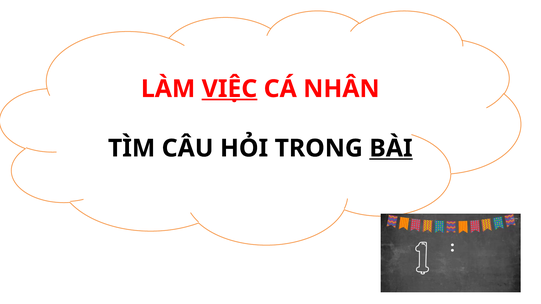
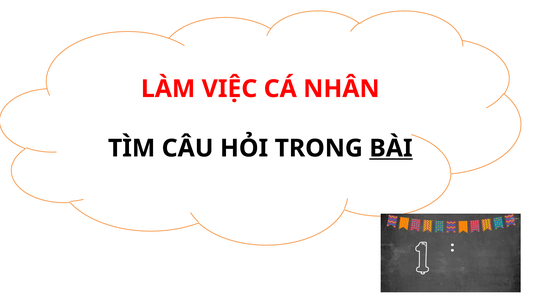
VIỆC underline: present -> none (229, 89)
